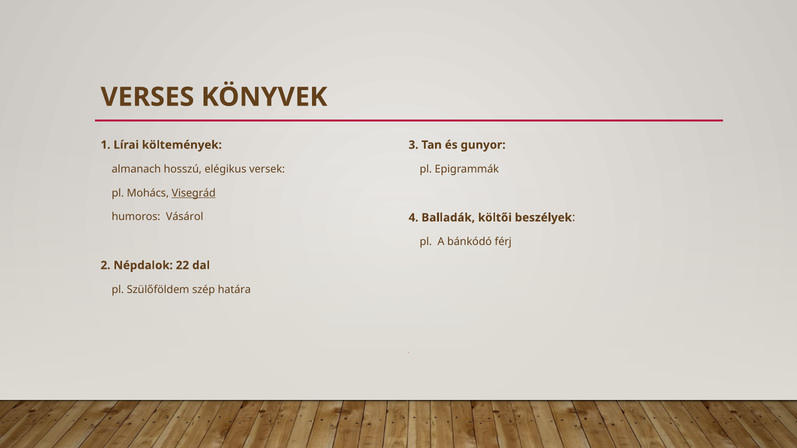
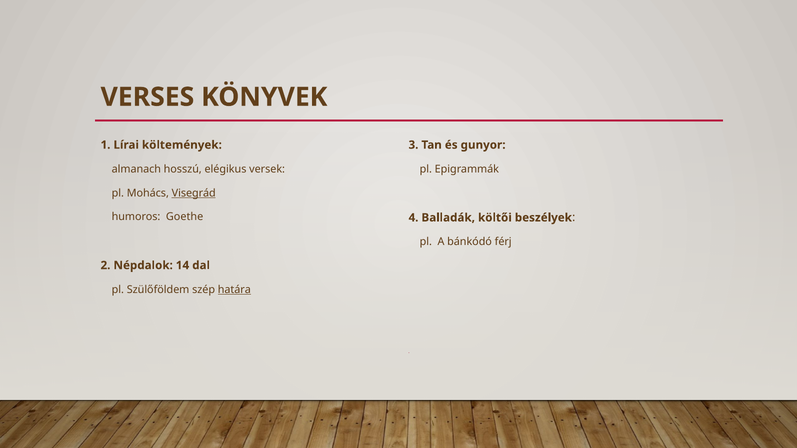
Vásárol: Vásárol -> Goethe (185, 217)
22: 22 -> 14 (182, 266)
határa underline: none -> present (234, 290)
